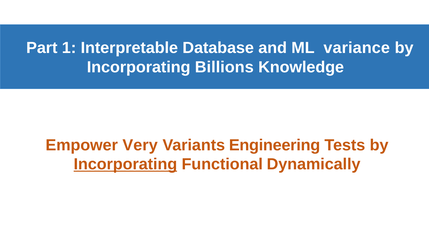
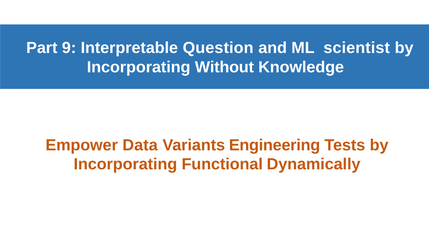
1: 1 -> 9 (69, 48)
Database: Database -> Question (218, 48)
variance: variance -> scientist (357, 48)
Billions: Billions -> Without (224, 67)
Very: Very -> Data (140, 145)
Incorporating underline: present -> none (125, 165)
